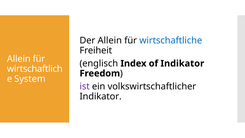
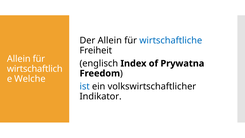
of Indikator: Indikator -> Prywatna (182, 63)
System: System -> Welche (30, 79)
ist colour: purple -> blue (85, 86)
